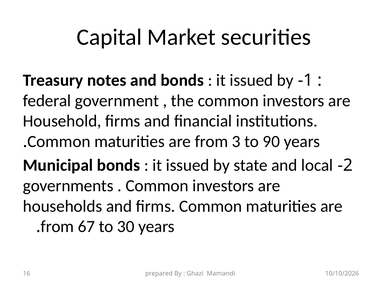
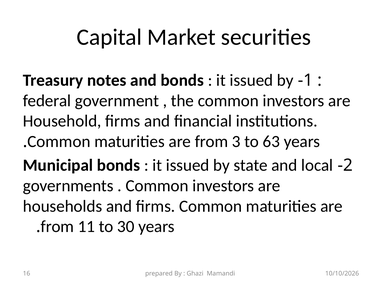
90: 90 -> 63 (271, 141)
67: 67 -> 11 (86, 226)
